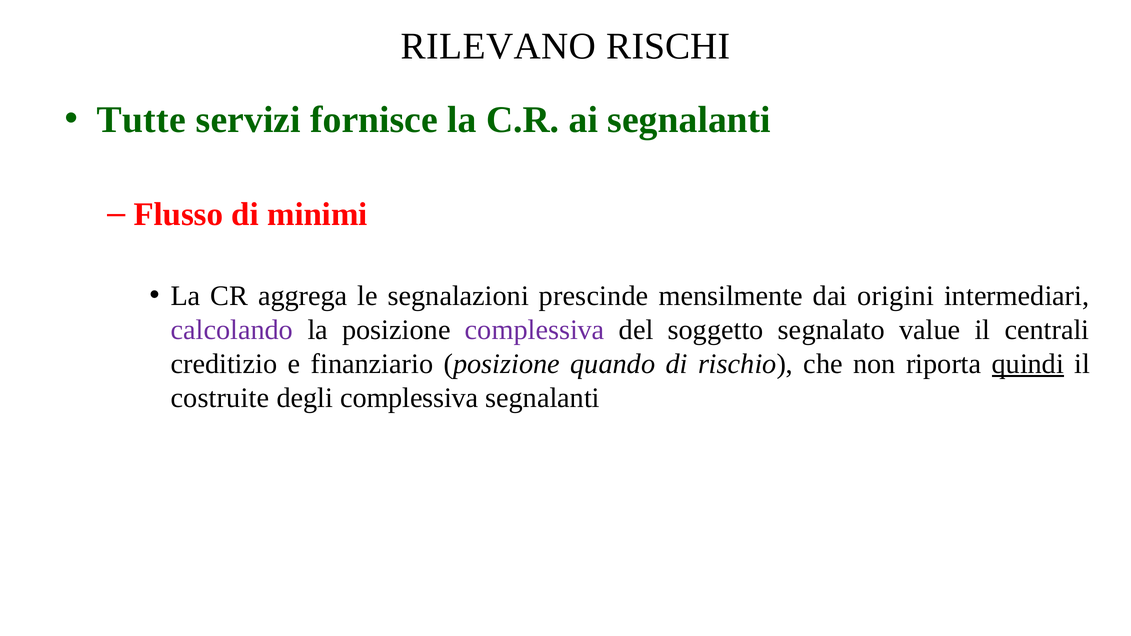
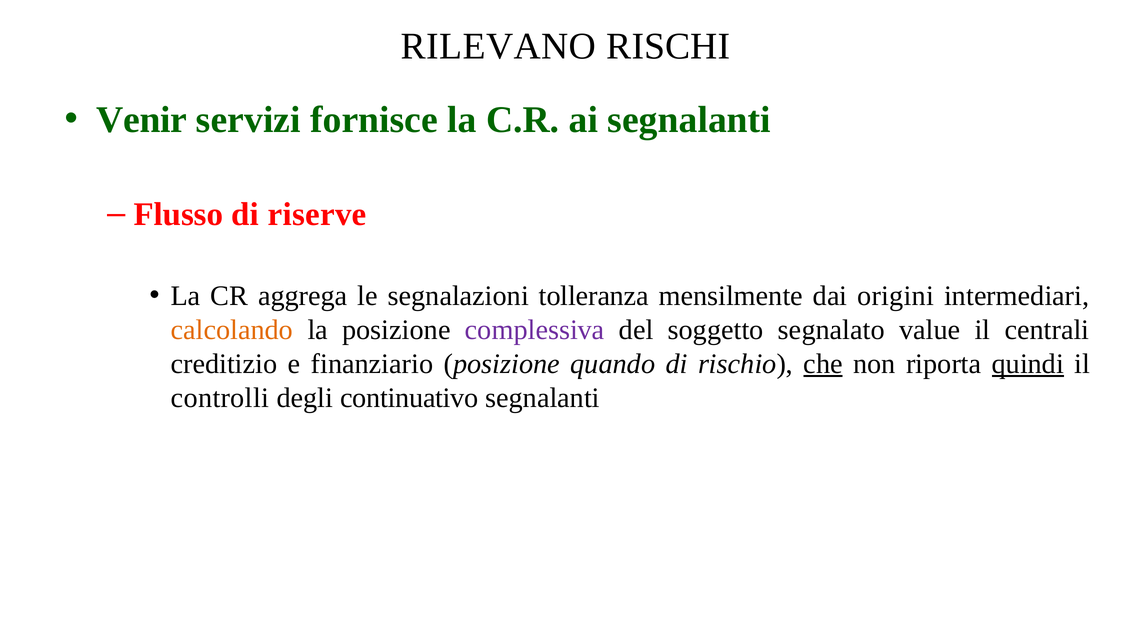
Tutte: Tutte -> Venir (142, 120)
minimi: minimi -> riserve (317, 214)
prescinde: prescinde -> tolleranza (594, 296)
calcolando colour: purple -> orange (232, 330)
che underline: none -> present (823, 364)
costruite: costruite -> controlli (220, 398)
degli complessiva: complessiva -> continuativo (409, 398)
